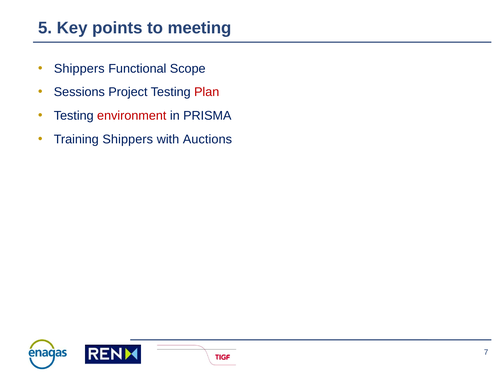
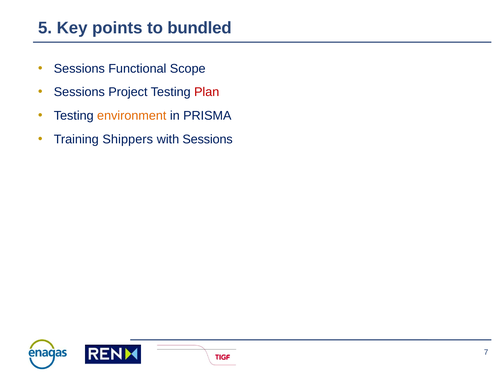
meeting: meeting -> bundled (199, 28)
Shippers: Shippers -> Sessions (79, 69)
environment colour: red -> orange (132, 116)
with Auctions: Auctions -> Sessions (208, 139)
